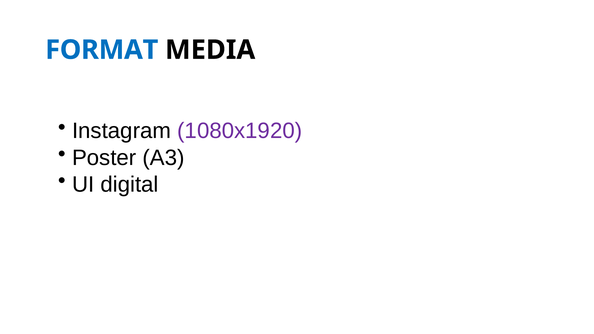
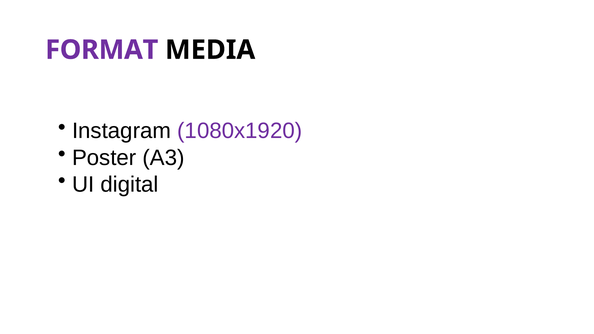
FORMAT colour: blue -> purple (102, 50)
